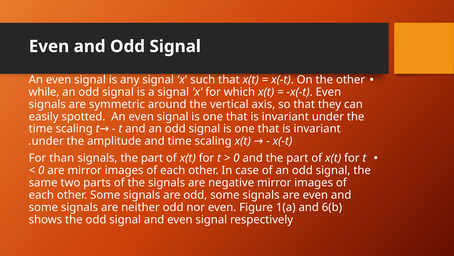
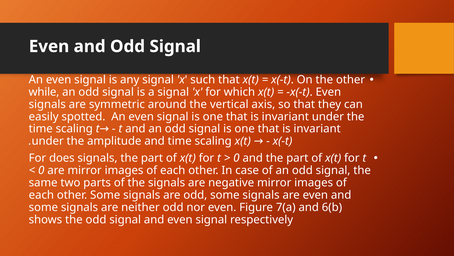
than: than -> does (62, 158)
1(a: 1(a -> 7(a (286, 207)
